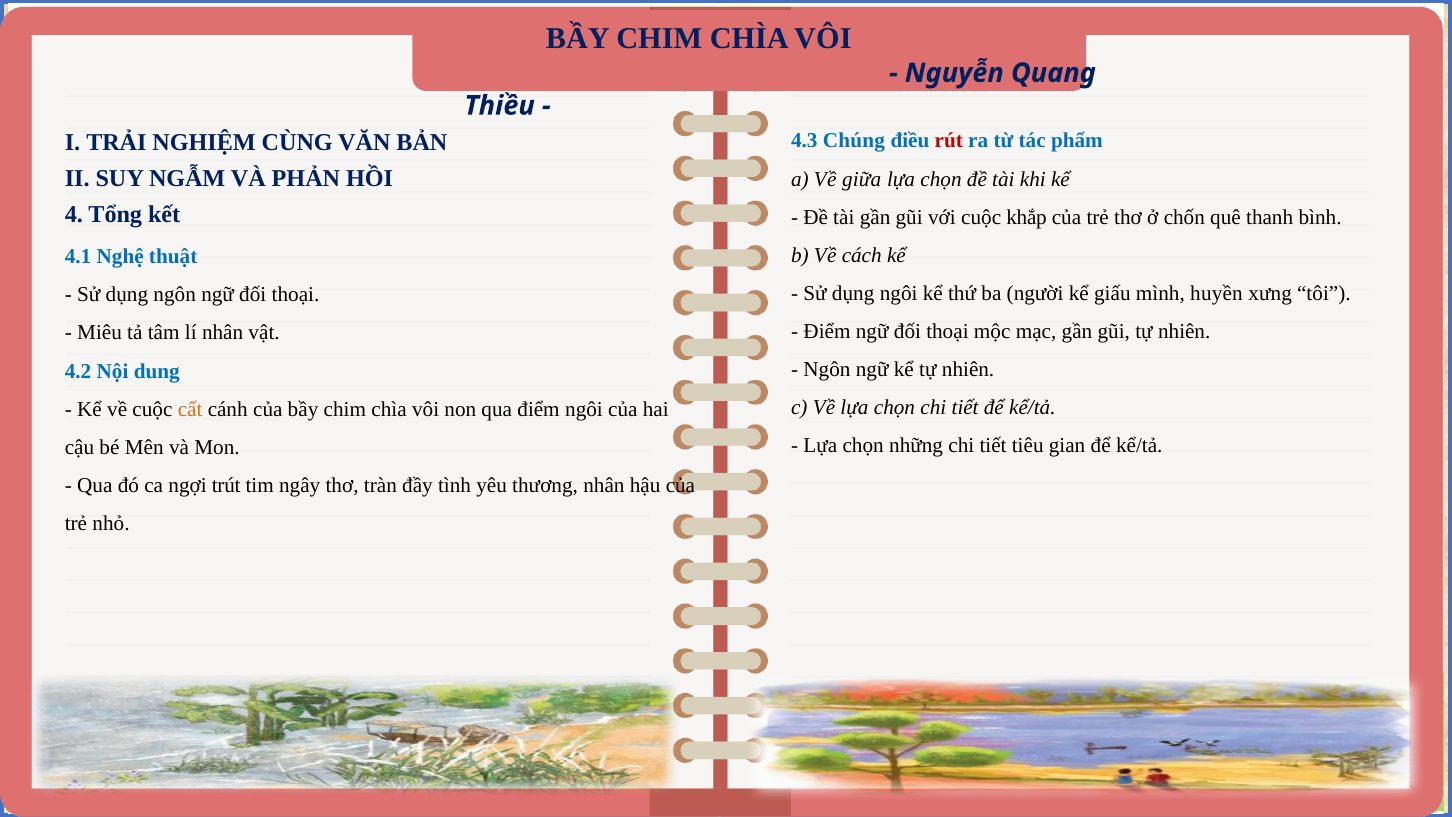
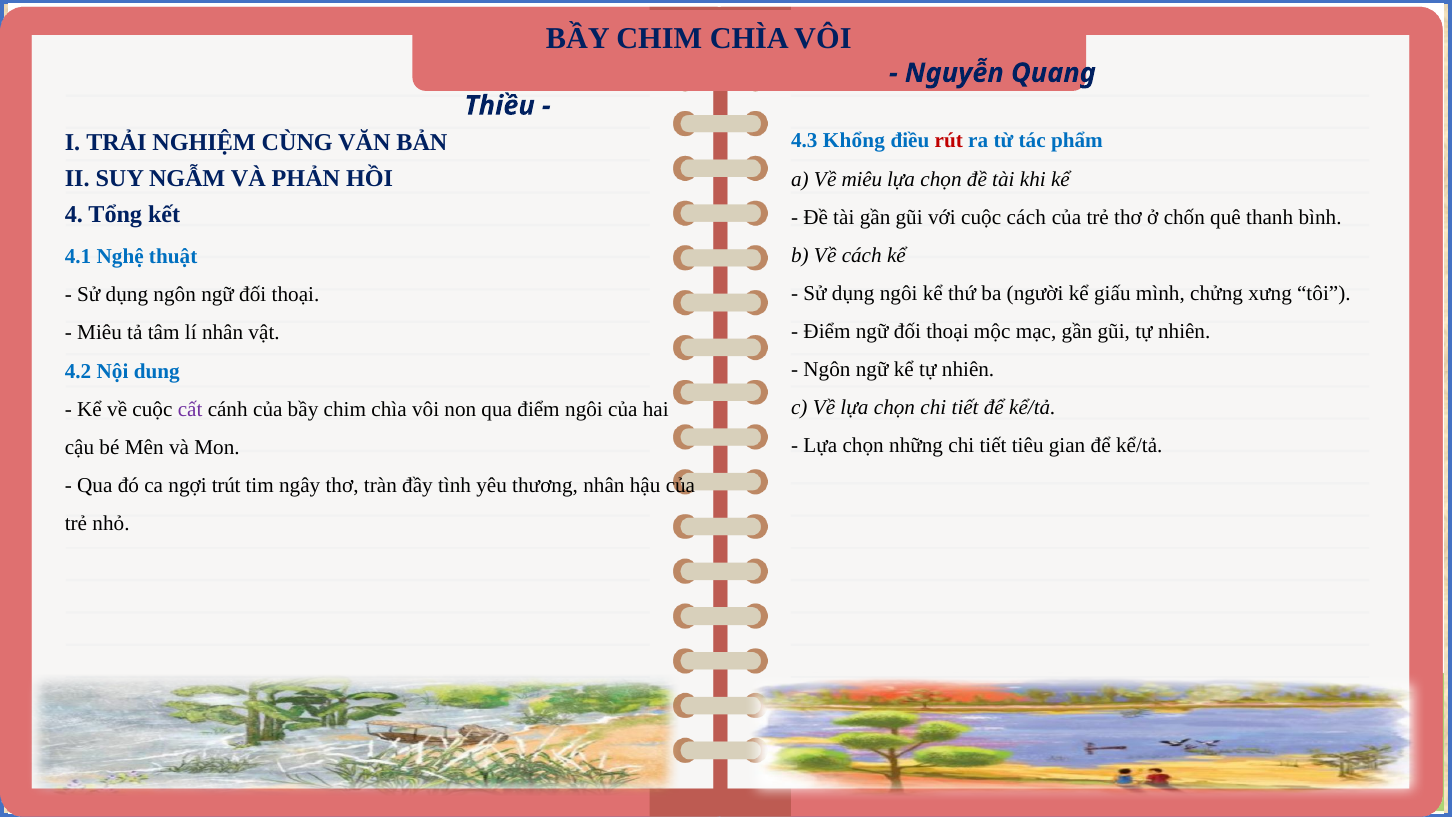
Chúng: Chúng -> Khổng (854, 141)
Về giữa: giữa -> miêu (862, 179)
cuộc khắp: khắp -> cách (1026, 217)
huyền: huyền -> chửng (1217, 293)
cất colour: orange -> purple (190, 409)
